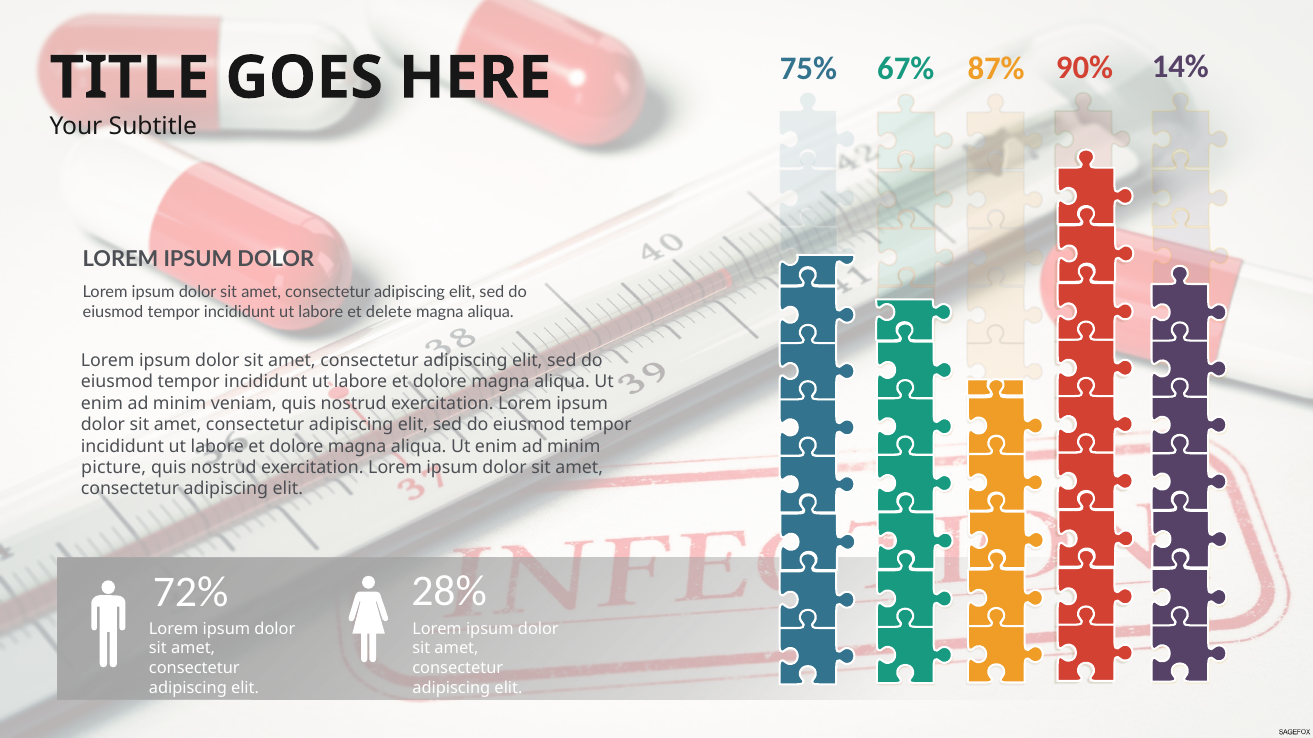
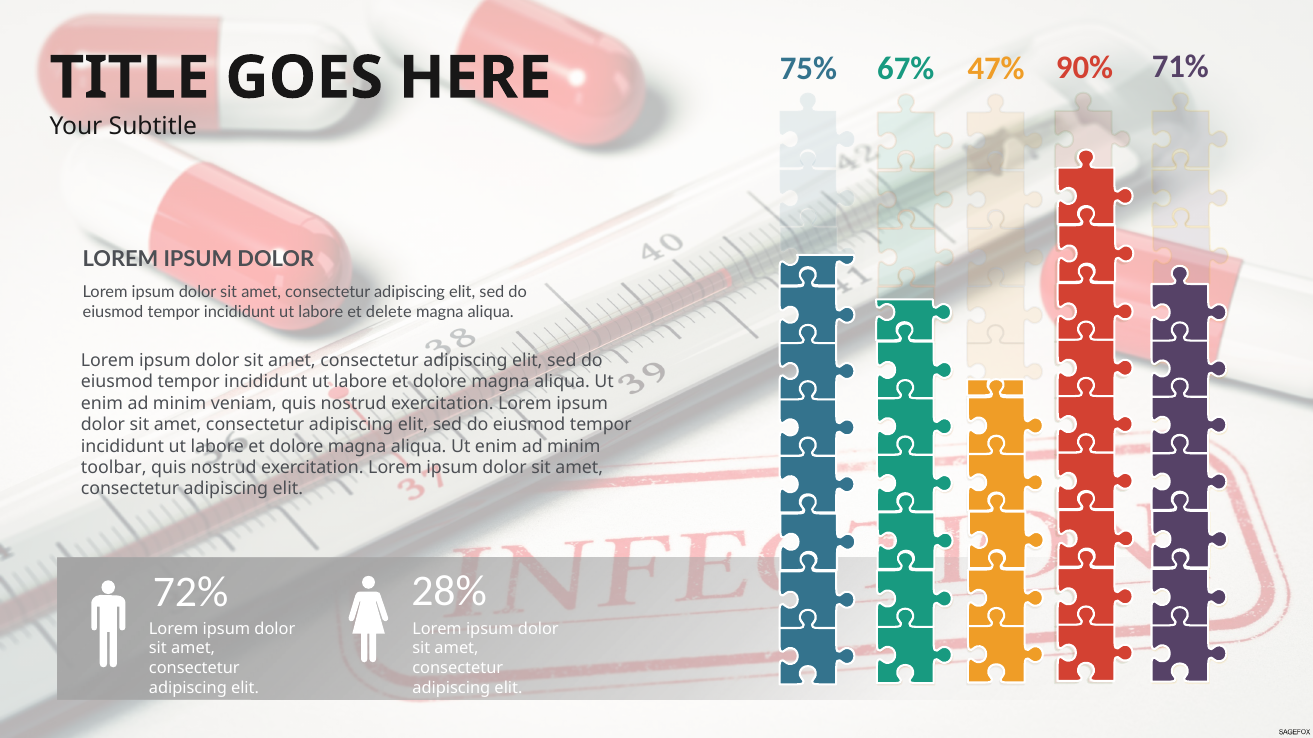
14%: 14% -> 71% (1180, 67)
87%: 87% -> 47% (996, 69)
picture: picture -> toolbar (114, 468)
